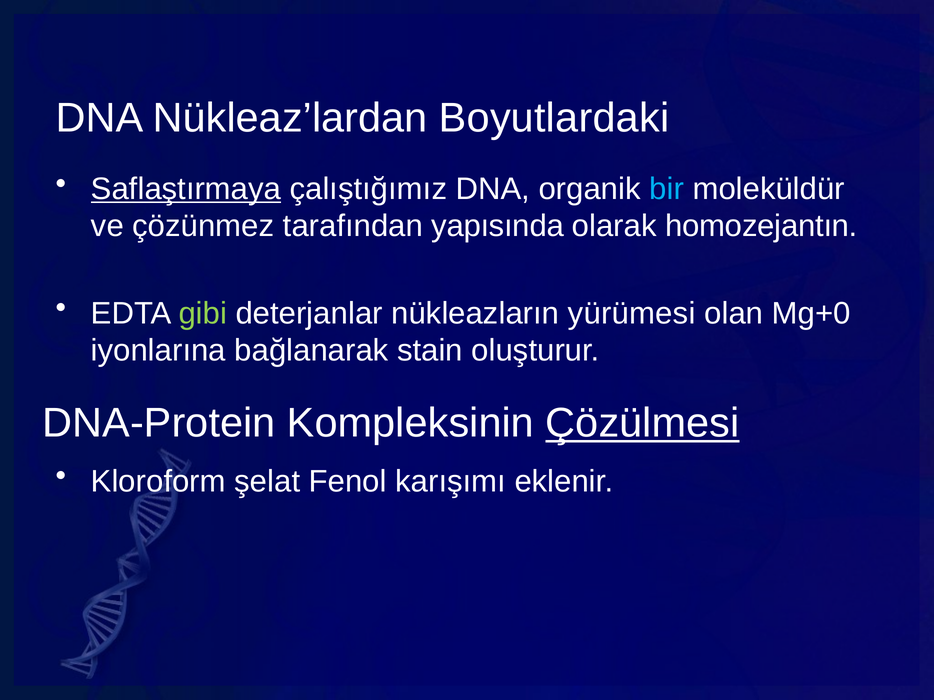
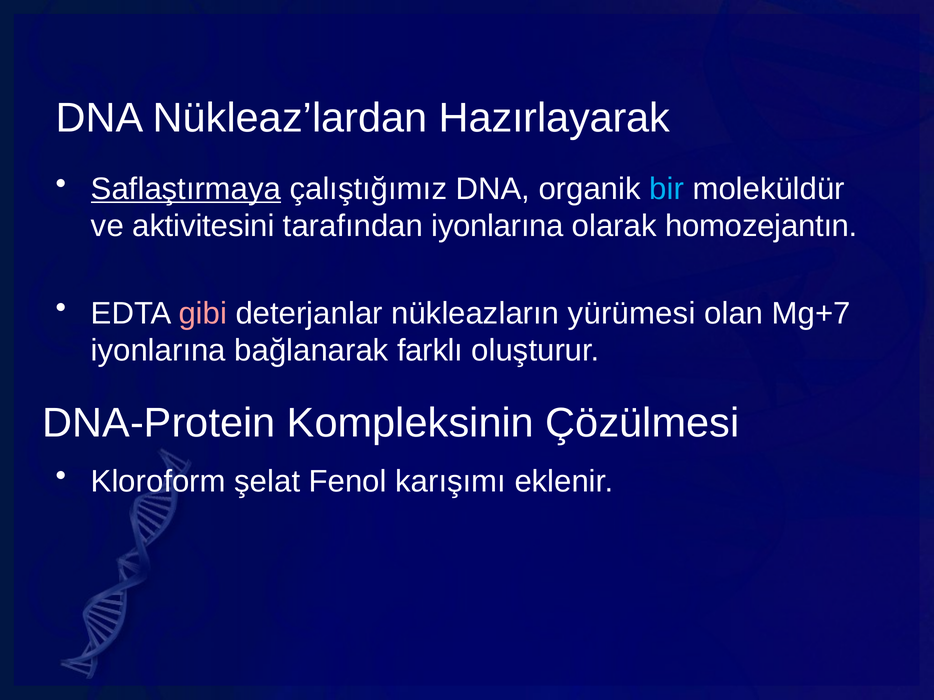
Boyutlardaki: Boyutlardaki -> Hazırlayarak (554, 118)
çözünmez: çözünmez -> aktivitesini (203, 226)
tarafından yapısında: yapısında -> iyonlarına (498, 226)
gibi colour: light green -> pink (203, 313)
Mg+0: Mg+0 -> Mg+7 (811, 313)
stain: stain -> farklı (430, 351)
Çözülmesi underline: present -> none (642, 424)
